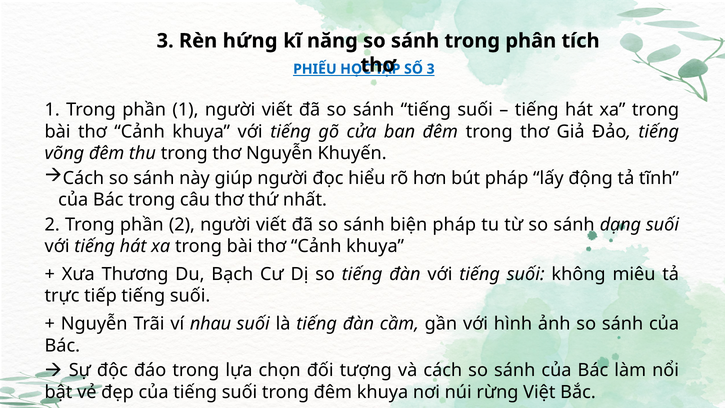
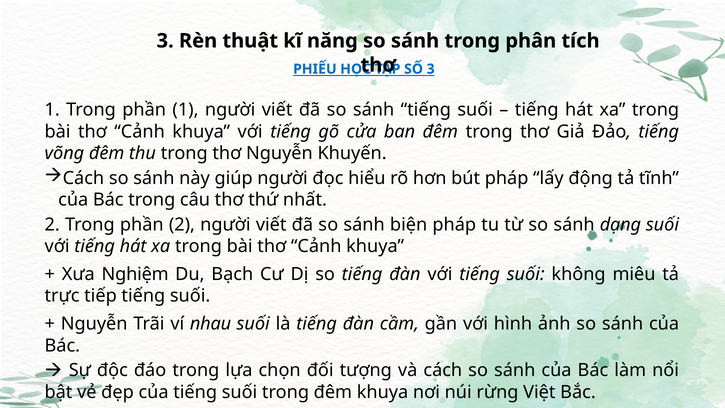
hứng: hứng -> thuật (250, 41)
Thương: Thương -> Nghiệm (135, 274)
